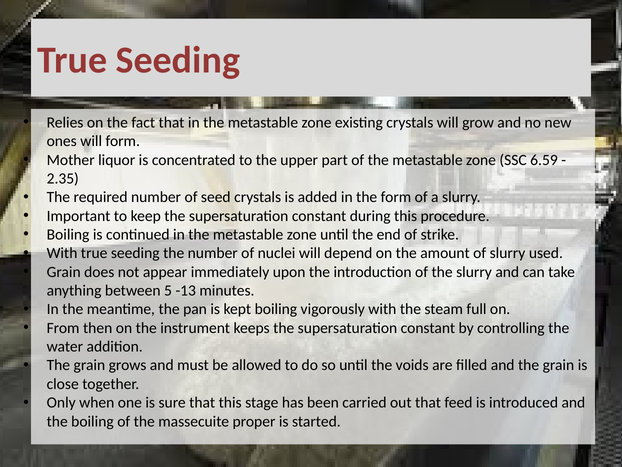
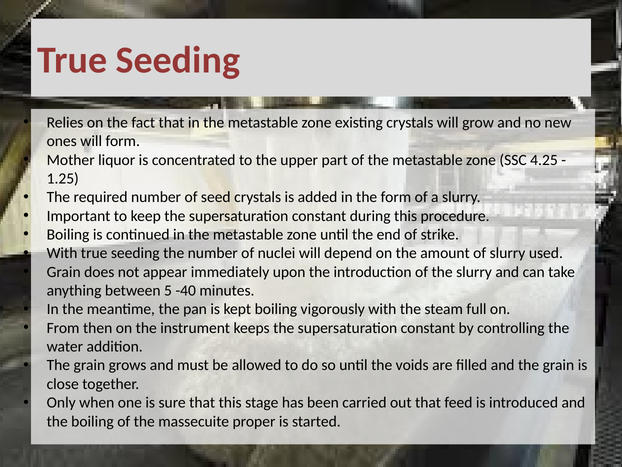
6.59: 6.59 -> 4.25 (544, 160)
2.35: 2.35 -> 1.25 (63, 178)
-13: -13 -> -40 (186, 290)
